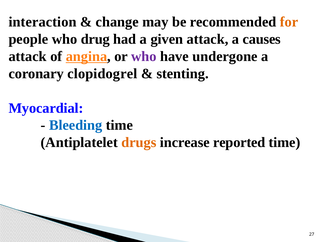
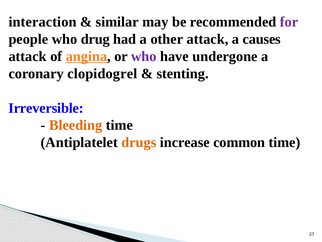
change: change -> similar (117, 22)
for colour: orange -> purple (289, 22)
given: given -> other (167, 39)
Myocardial: Myocardial -> Irreversible (46, 108)
Bleeding colour: blue -> orange (76, 125)
reported: reported -> common (239, 142)
